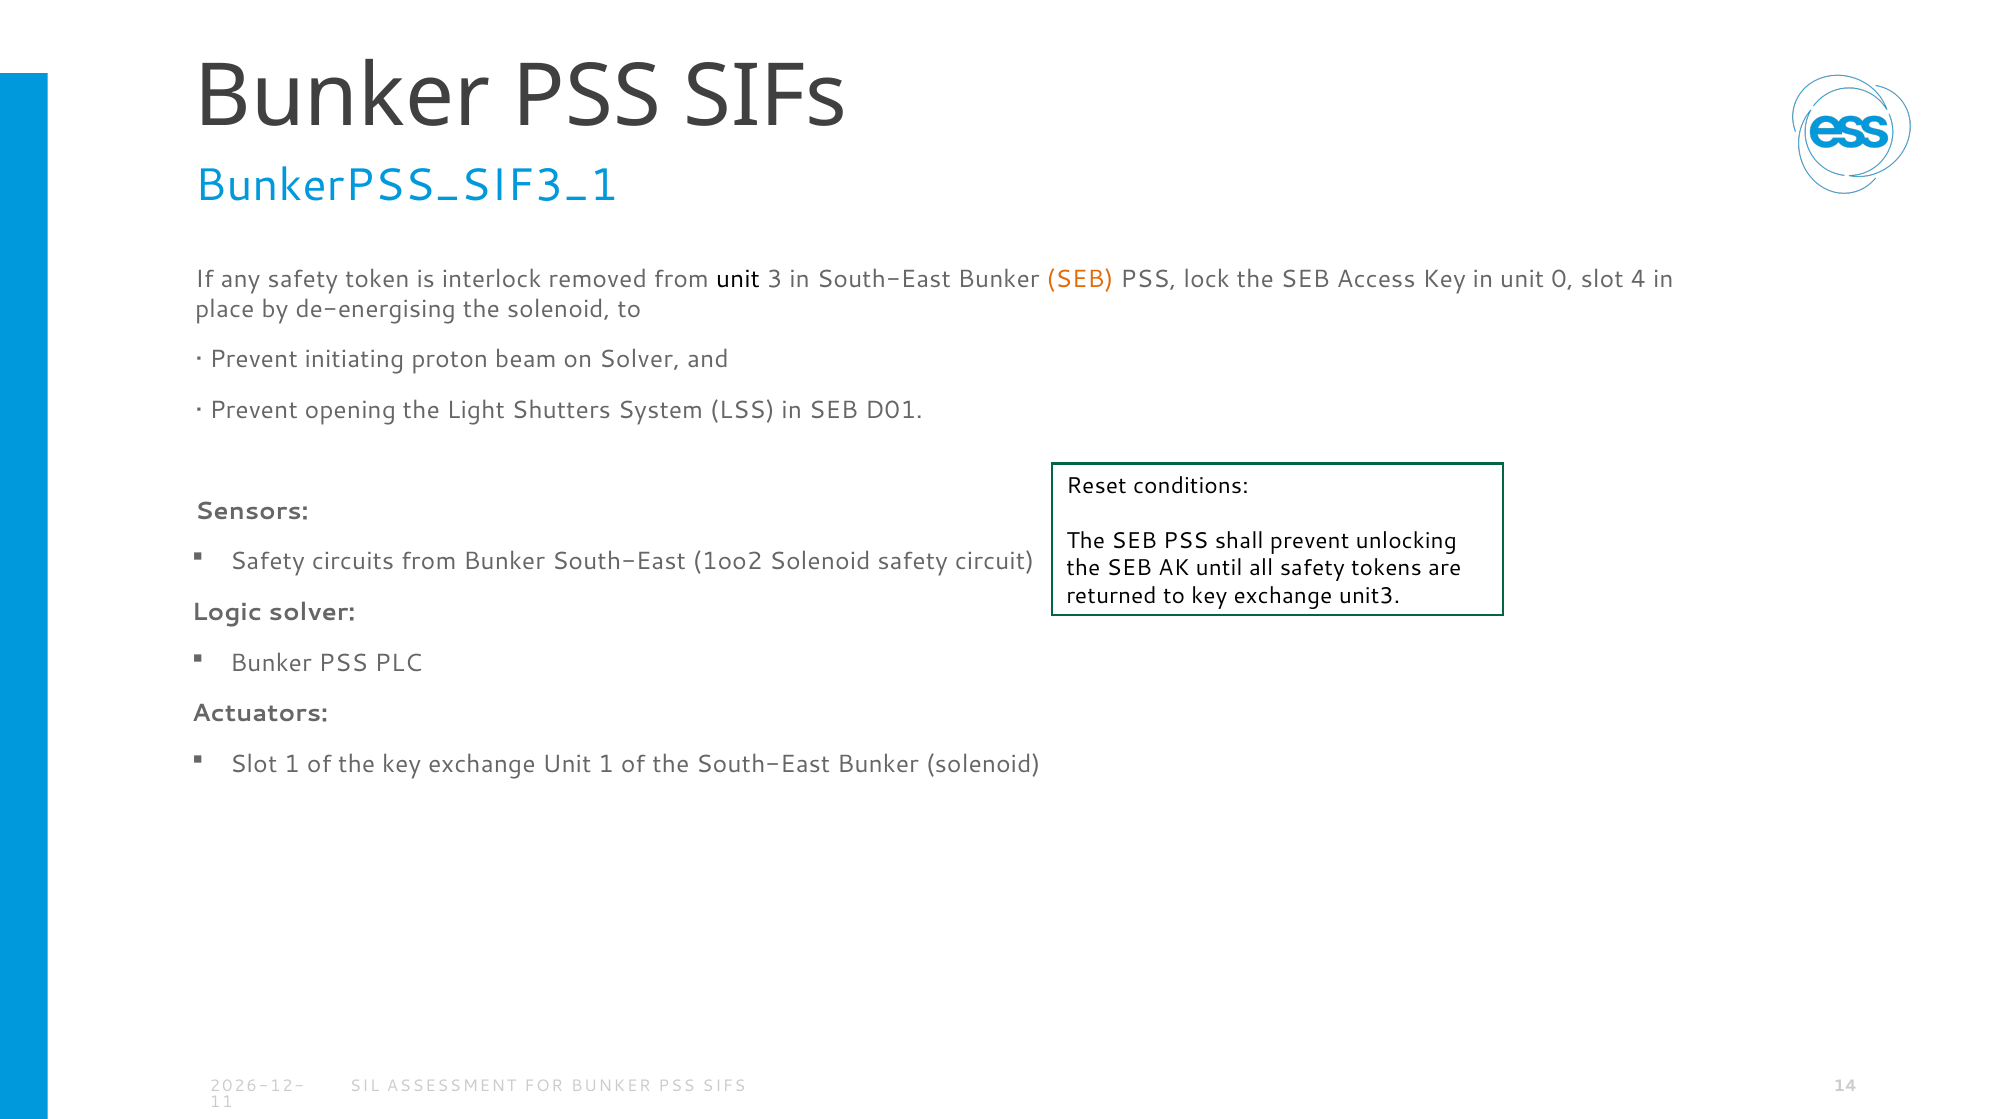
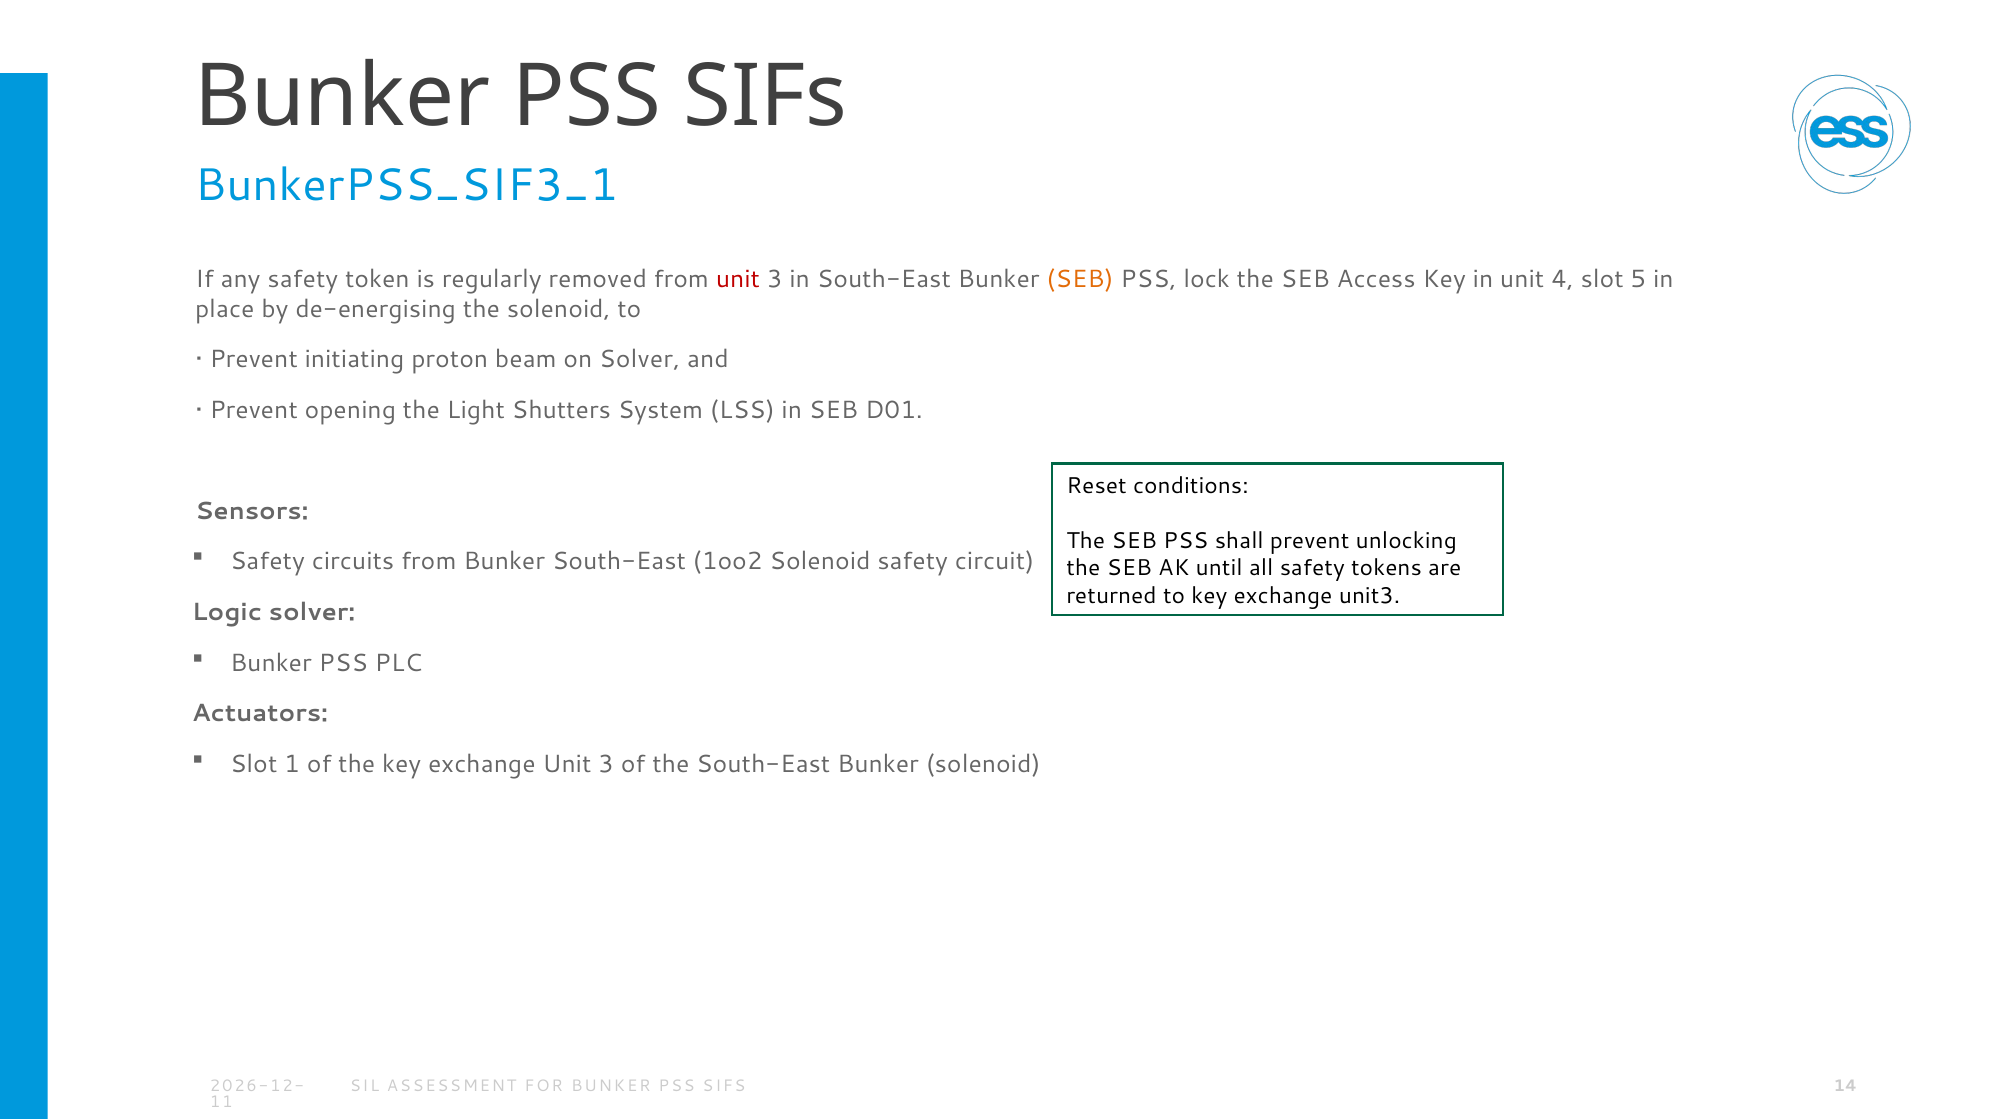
interlock: interlock -> regularly (492, 279)
unit colour: black -> red (738, 279)
0: 0 -> 4 (1562, 279)
4: 4 -> 5 (1638, 279)
exchange Unit 1: 1 -> 3 (606, 764)
